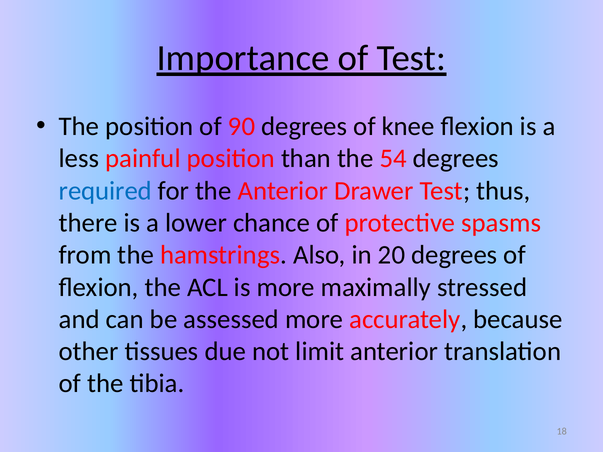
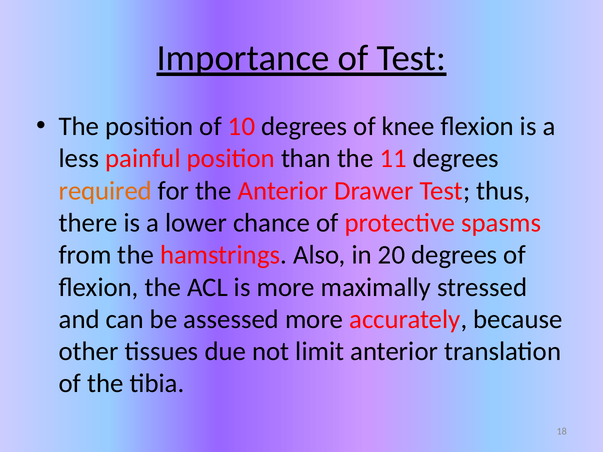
90: 90 -> 10 (242, 126)
54: 54 -> 11 (393, 159)
required colour: blue -> orange (105, 191)
